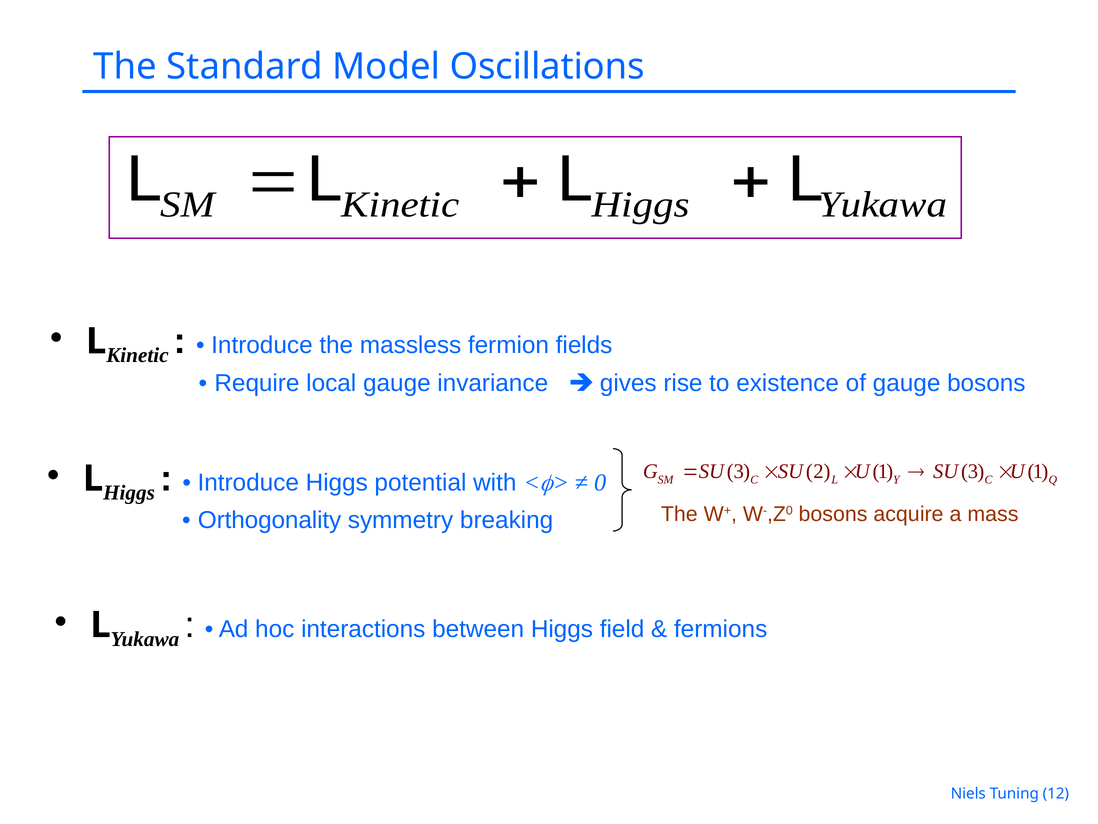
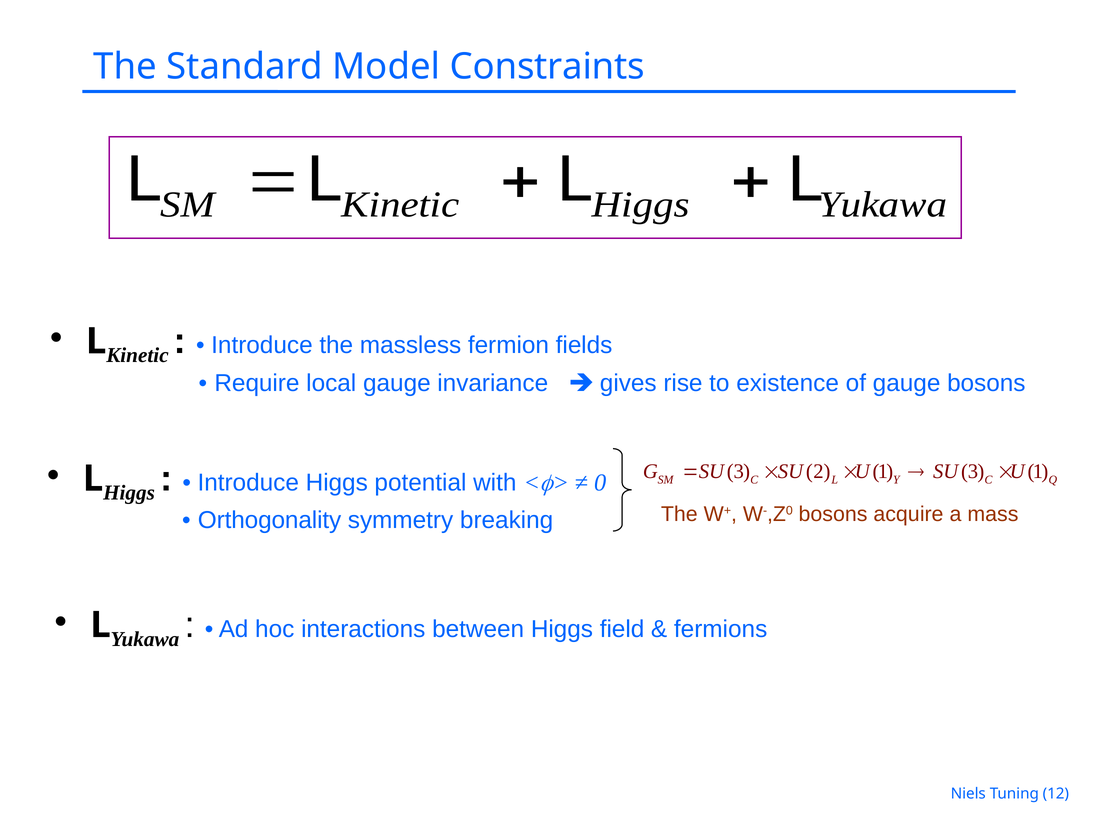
Oscillations: Oscillations -> Constraints (547, 67)
